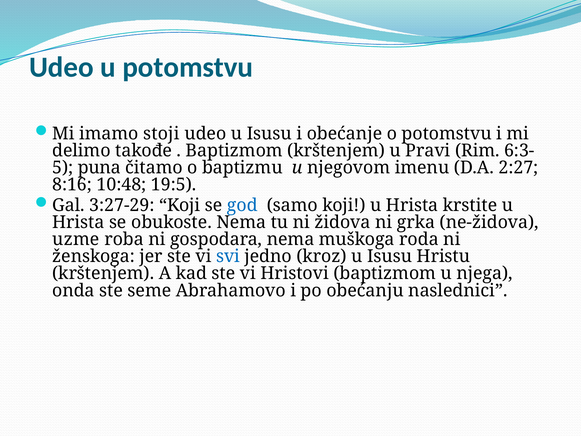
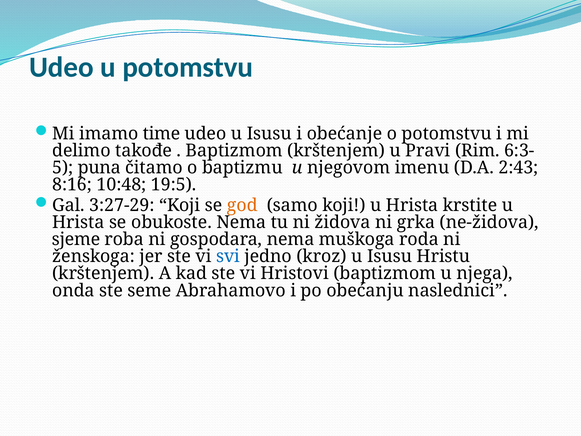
stoji: stoji -> time (162, 134)
2:27: 2:27 -> 2:43 (518, 168)
god colour: blue -> orange (242, 205)
uzme: uzme -> sjeme (76, 239)
